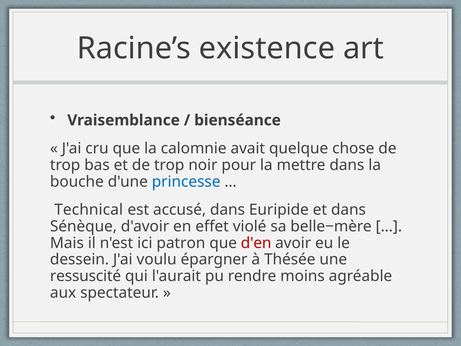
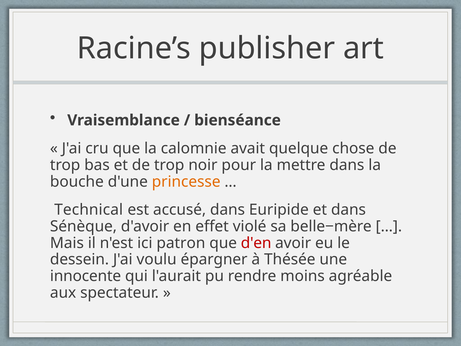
existence: existence -> publisher (267, 48)
princesse colour: blue -> orange (186, 181)
ressuscité: ressuscité -> innocente (86, 276)
